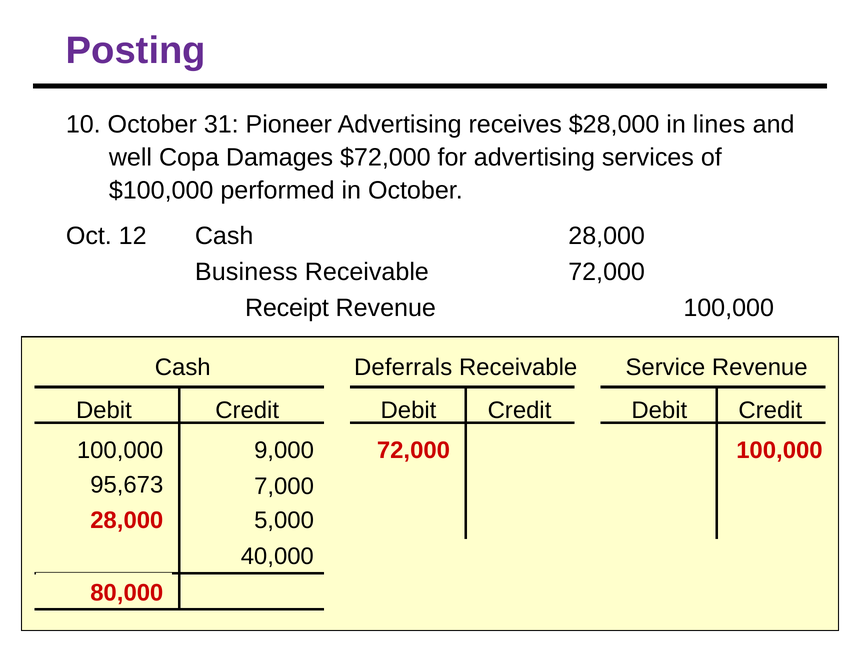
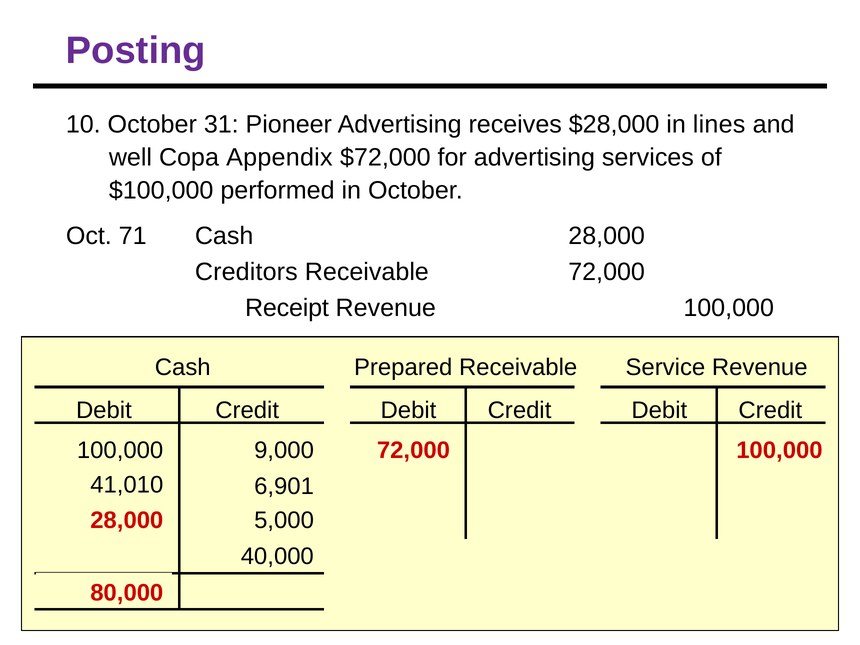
Damages: Damages -> Appendix (279, 157)
12: 12 -> 71 (133, 236)
Business: Business -> Creditors (246, 272)
Deferrals: Deferrals -> Prepared (403, 367)
95,673: 95,673 -> 41,010 (127, 485)
7,000: 7,000 -> 6,901 (284, 486)
